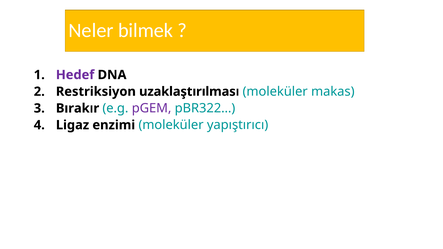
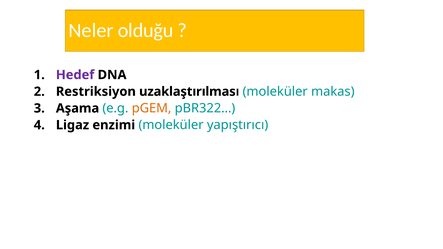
bilmek: bilmek -> olduğu (146, 31)
Bırakır: Bırakır -> Aşama (78, 108)
pGEM colour: purple -> orange (152, 108)
